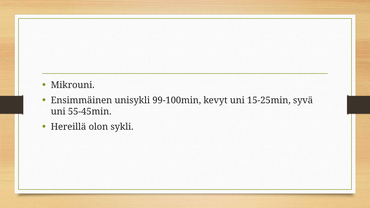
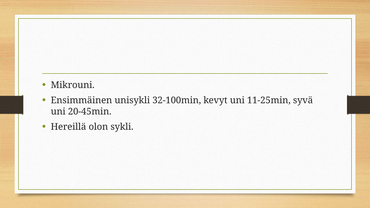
99-100min: 99-100min -> 32-100min (177, 100)
15-25min: 15-25min -> 11-25min (269, 100)
55-45min: 55-45min -> 20-45min (90, 112)
